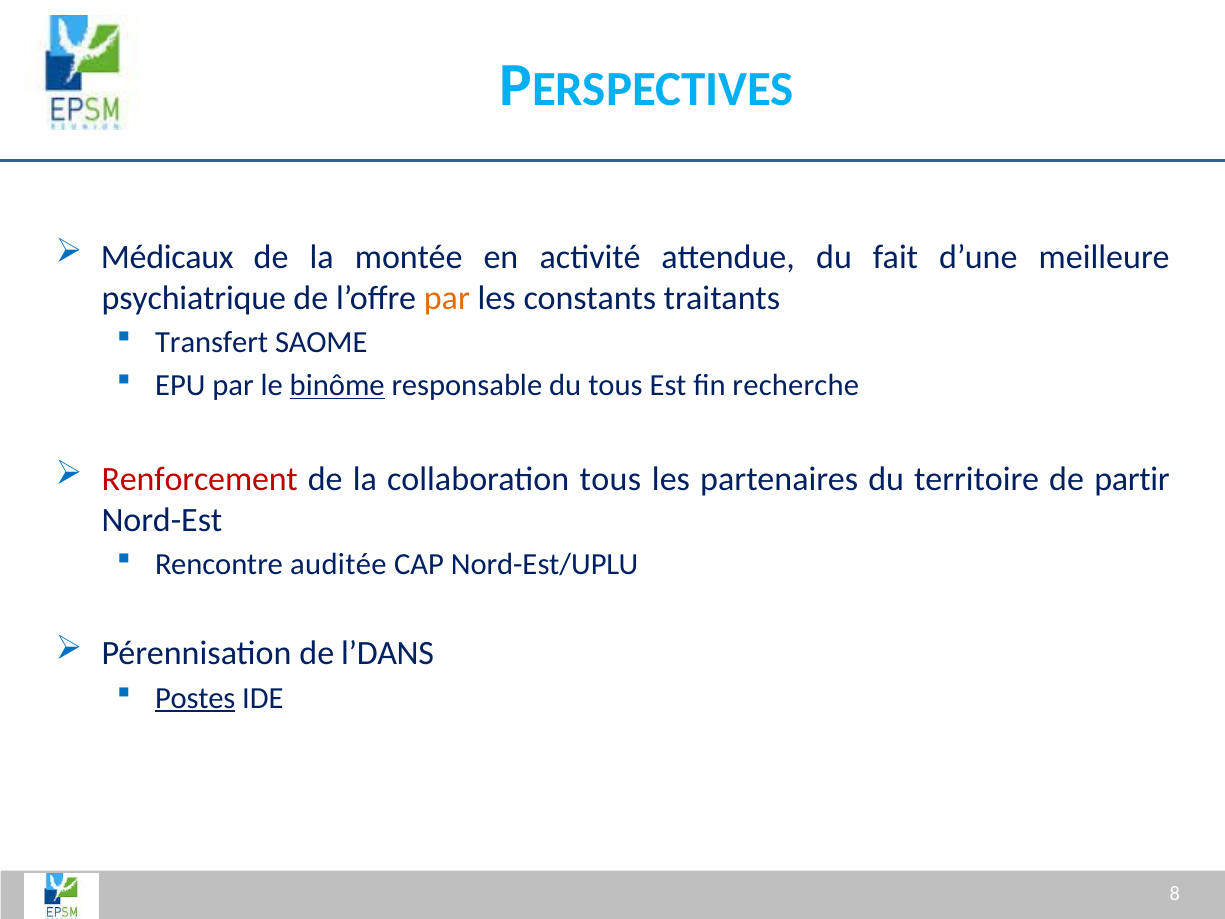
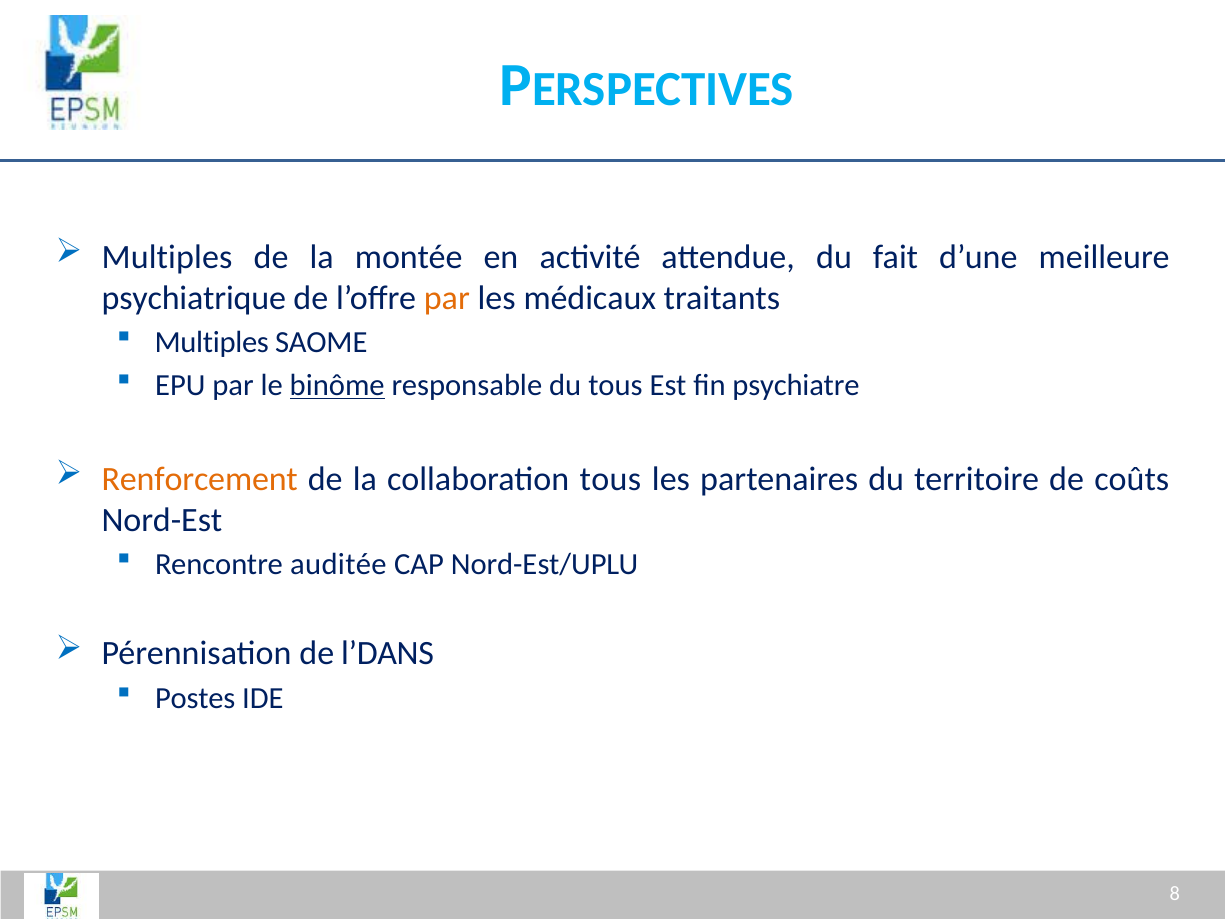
Médicaux: Médicaux -> Multiples (167, 257)
constants: constants -> médicaux (590, 298)
Transfert: Transfert -> Multiples (212, 342)
recherche: recherche -> psychiatre (796, 385)
Renforcement colour: red -> orange (200, 479)
partir: partir -> coûts (1132, 479)
Postes underline: present -> none (195, 698)
